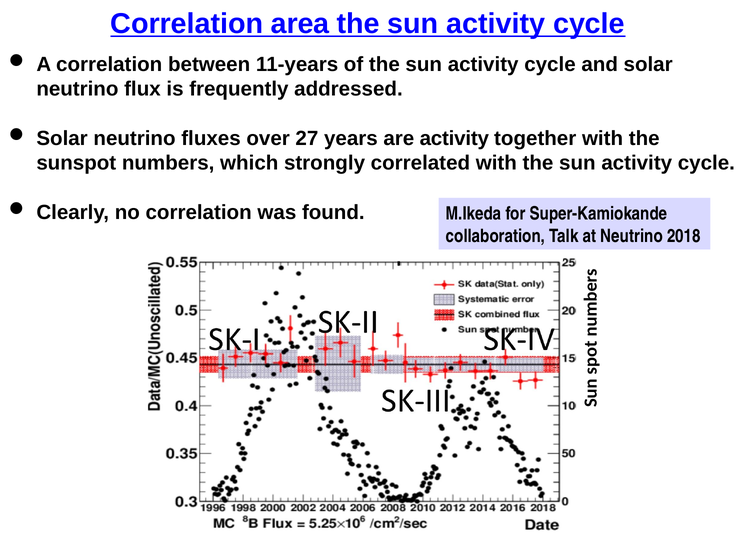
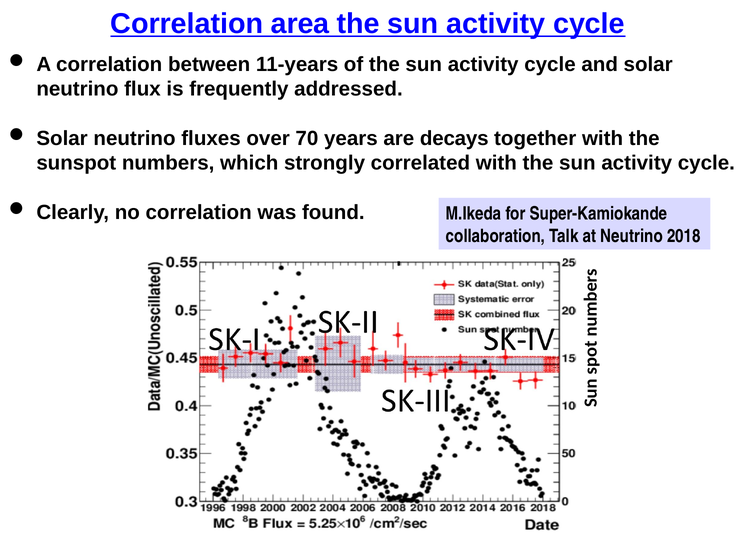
27: 27 -> 70 (307, 138)
are activity: activity -> decays (454, 138)
